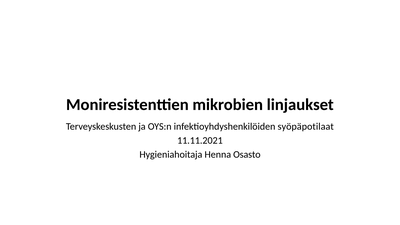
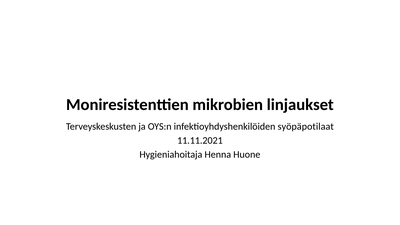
Osasto: Osasto -> Huone (247, 154)
